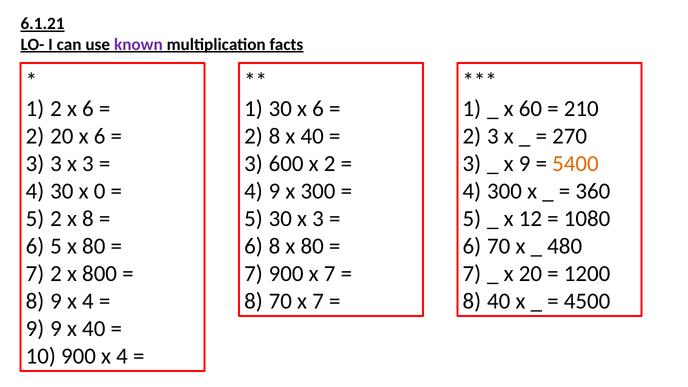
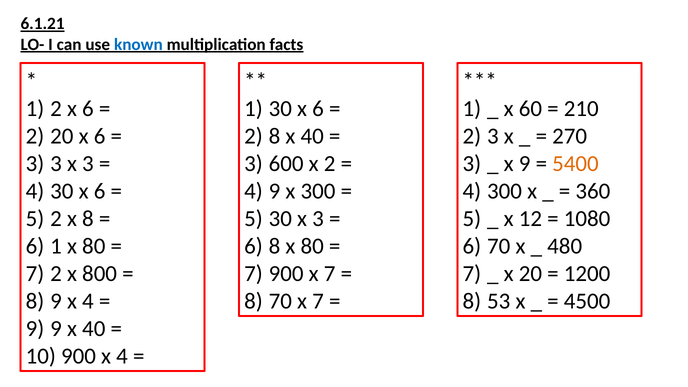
known colour: purple -> blue (138, 44)
4 30 x 0: 0 -> 6 (100, 191)
6 5: 5 -> 1 (56, 246)
8 40: 40 -> 53 (499, 301)
